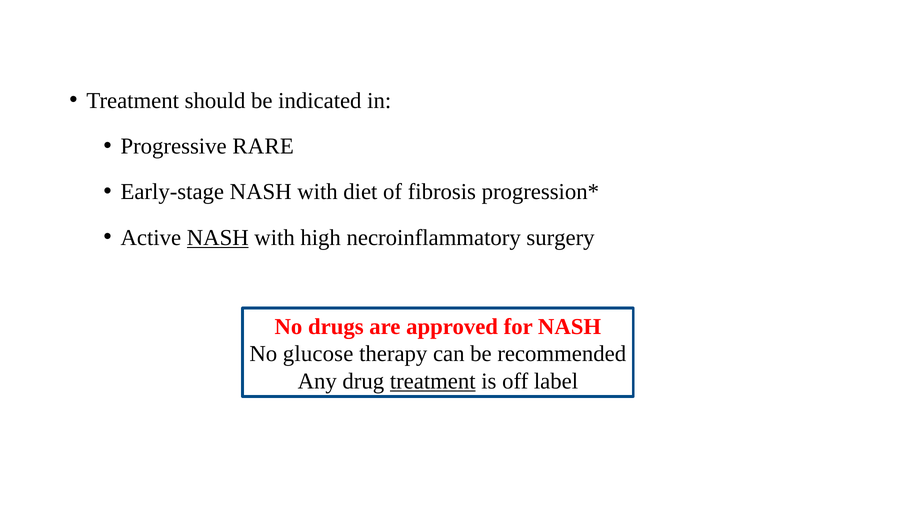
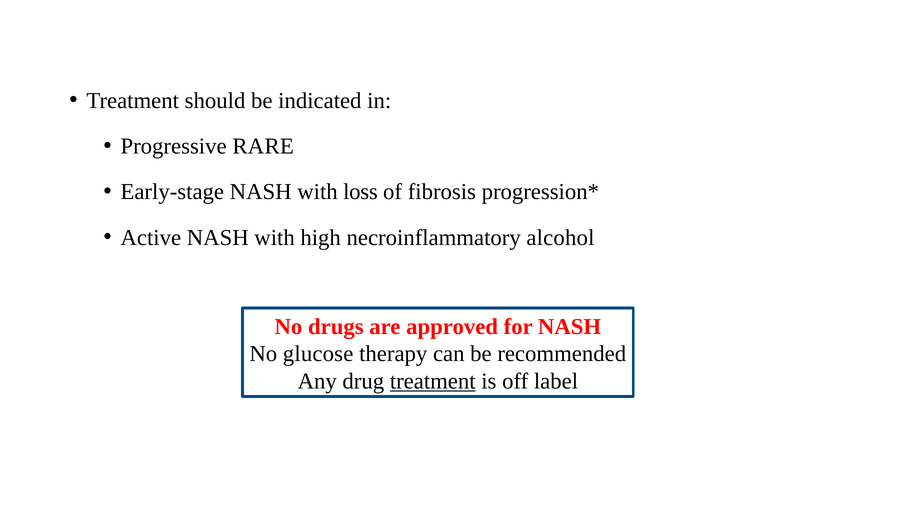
diet: diet -> loss (360, 192)
NASH underline: present -> none (218, 238)
surgery: surgery -> alcohol (560, 238)
